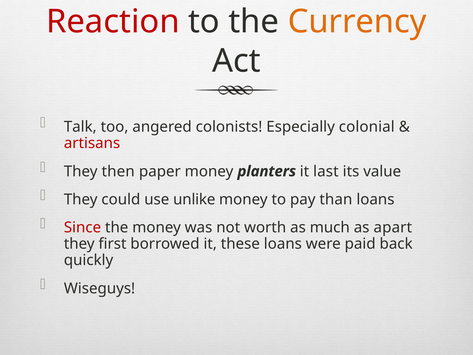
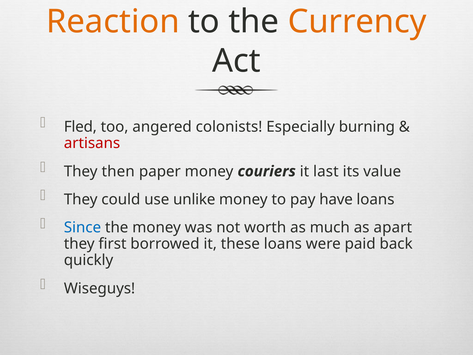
Reaction colour: red -> orange (113, 22)
Talk: Talk -> Fled (80, 127)
colonial: colonial -> burning (367, 127)
planters: planters -> couriers (267, 171)
than: than -> have (336, 199)
Since colour: red -> blue (82, 228)
